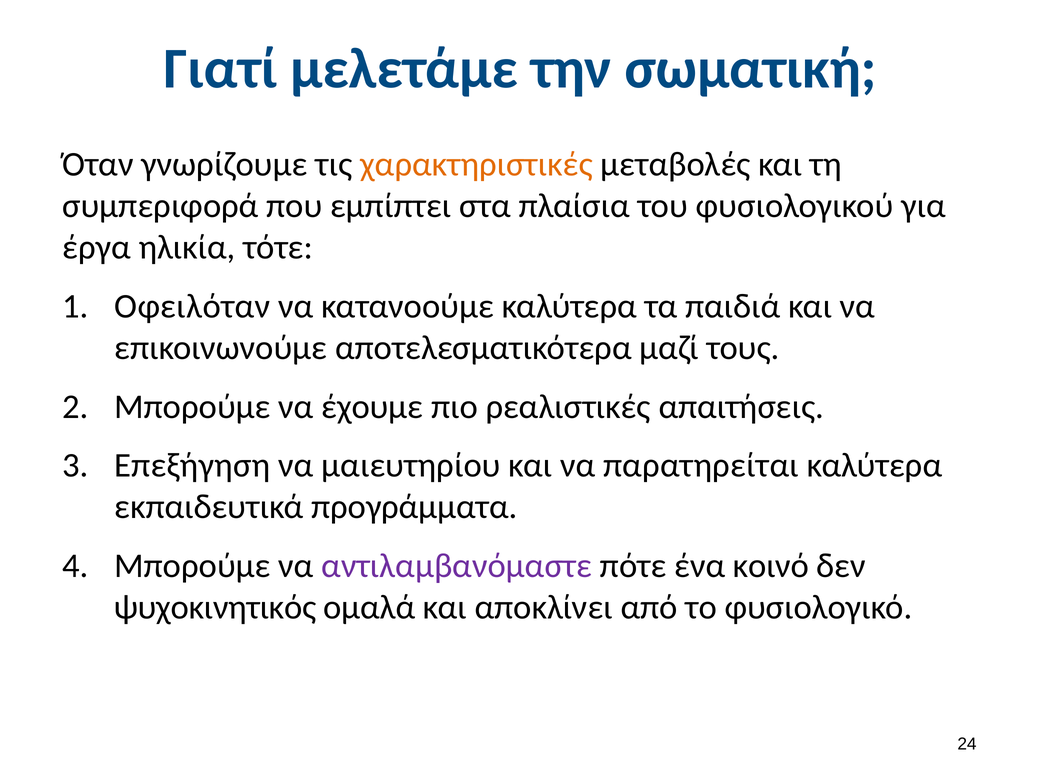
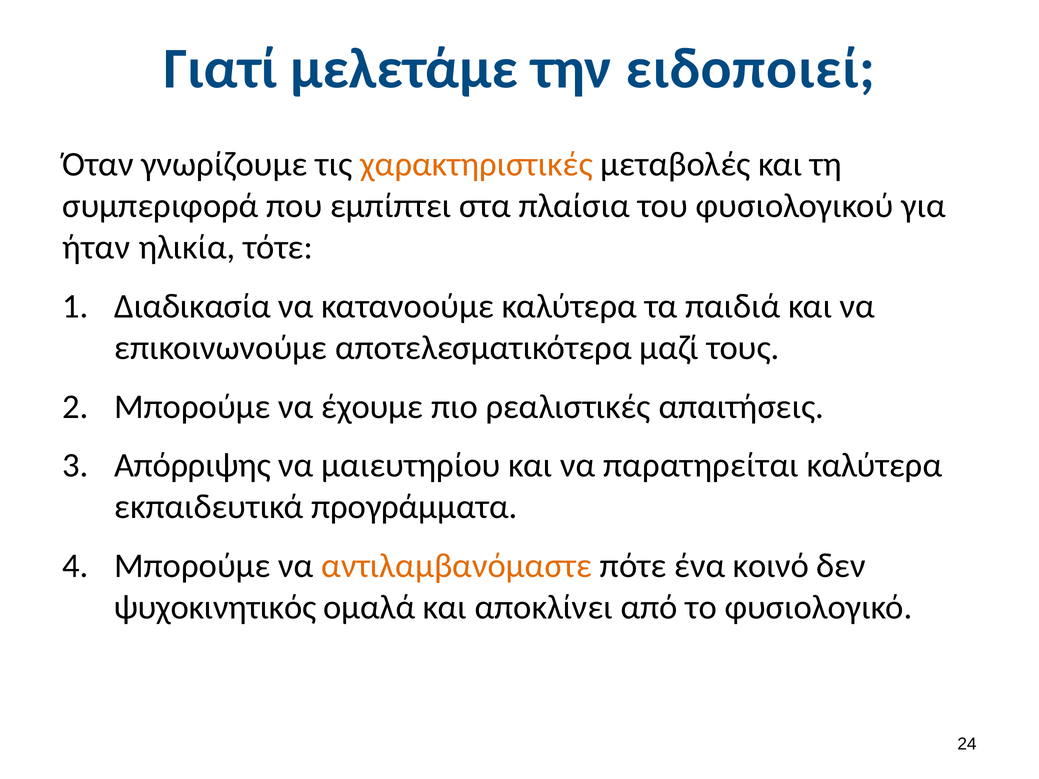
σωματική: σωματική -> ειδοποιεί (750, 69)
έργα: έργα -> ήταν (96, 247)
Οφειλόταν: Οφειλόταν -> Διαδικασία (193, 306)
Επεξήγηση: Επεξήγηση -> Απόρριψης (193, 466)
αντιλαμβανόμαστε colour: purple -> orange (457, 566)
